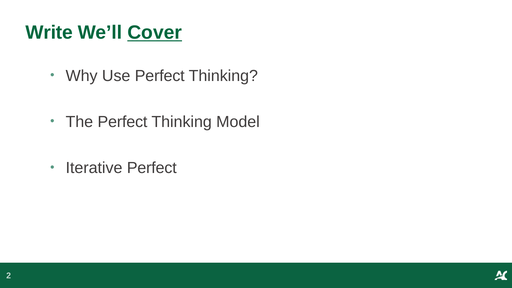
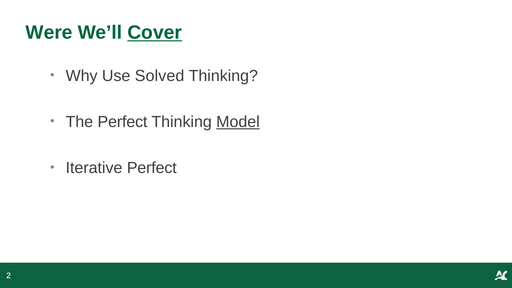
Write: Write -> Were (49, 33)
Use Perfect: Perfect -> Solved (160, 76)
Model underline: none -> present (238, 122)
